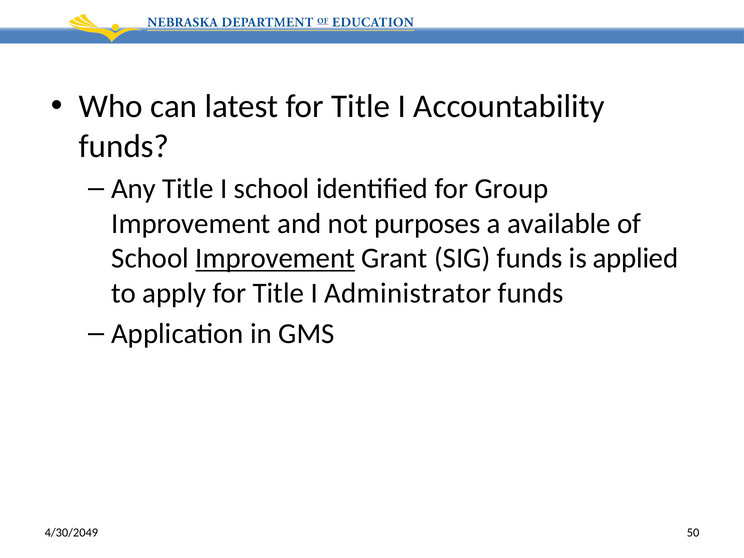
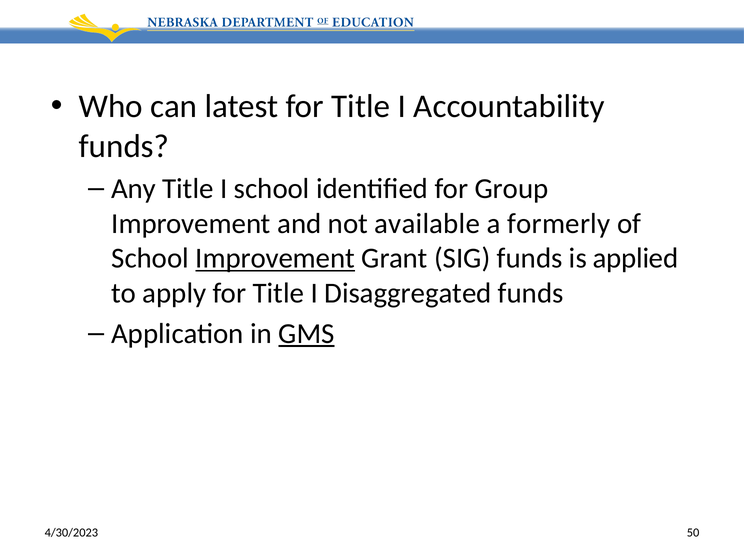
purposes: purposes -> available (427, 224)
available: available -> formerly (559, 224)
Administrator: Administrator -> Disaggregated (408, 293)
GMS underline: none -> present (306, 334)
4/30/2049: 4/30/2049 -> 4/30/2023 (71, 533)
